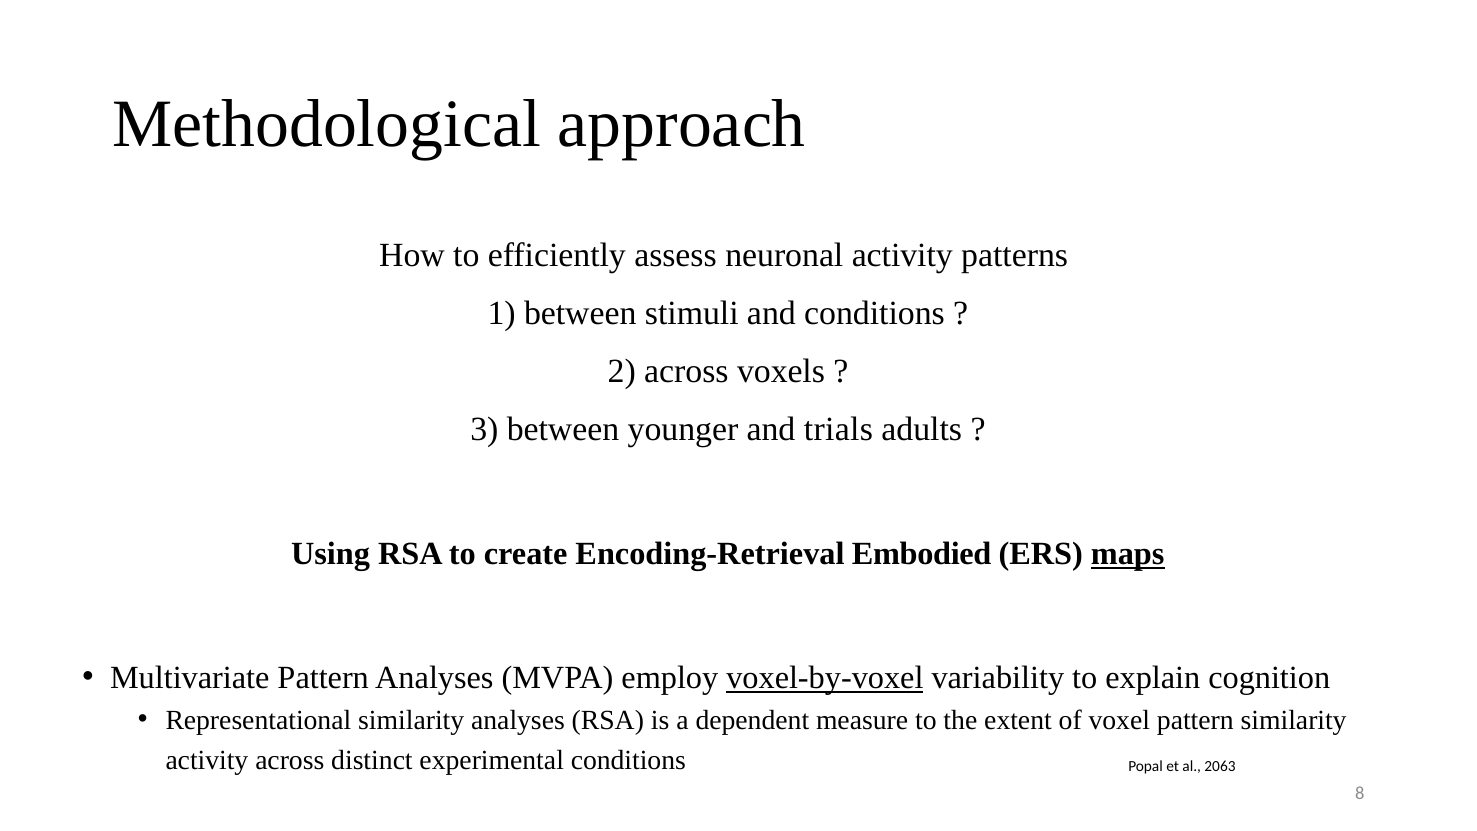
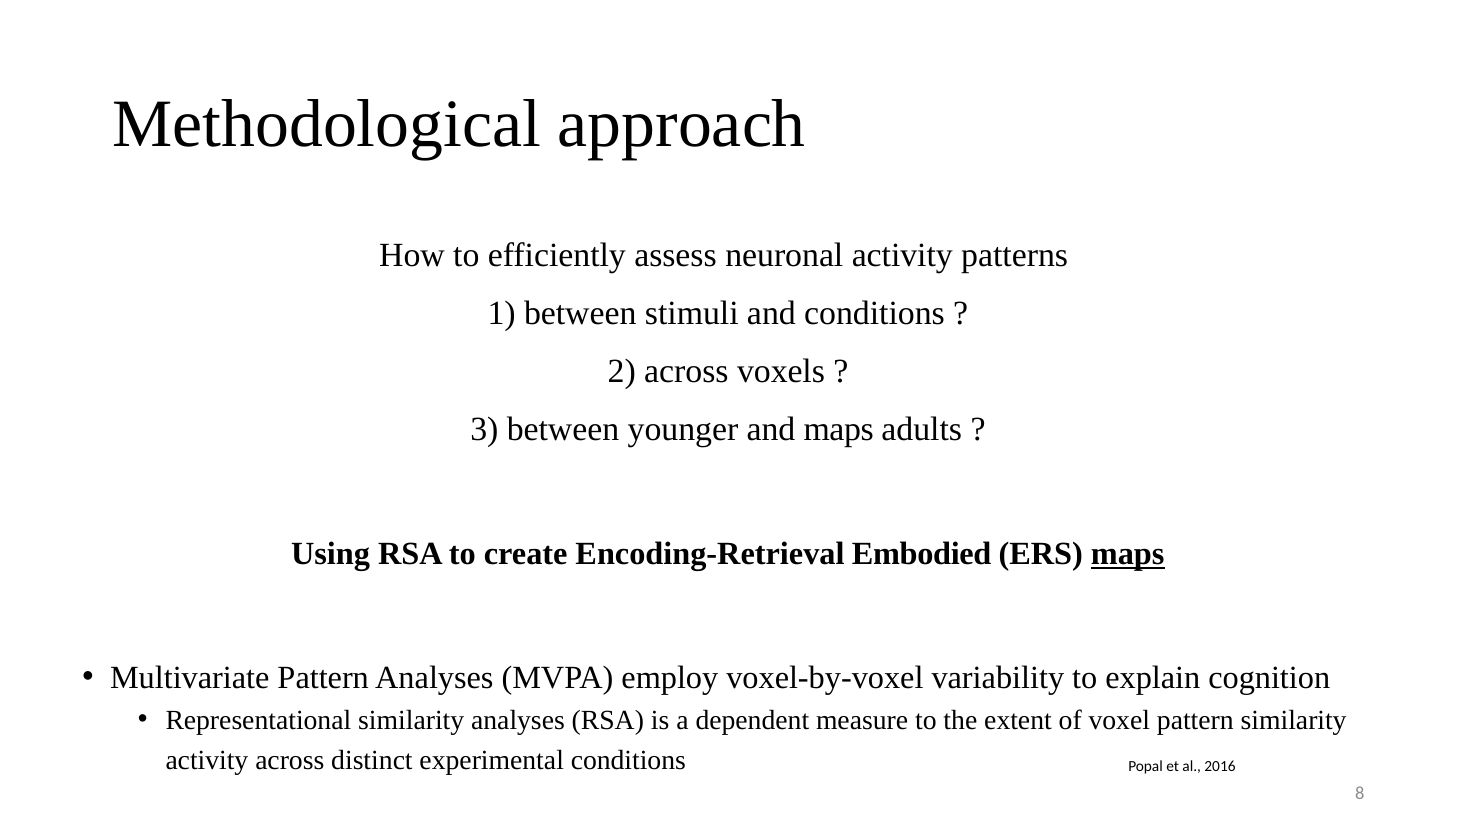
and trials: trials -> maps (839, 429)
voxel-by-voxel underline: present -> none (825, 678)
2063: 2063 -> 2016 (1220, 767)
